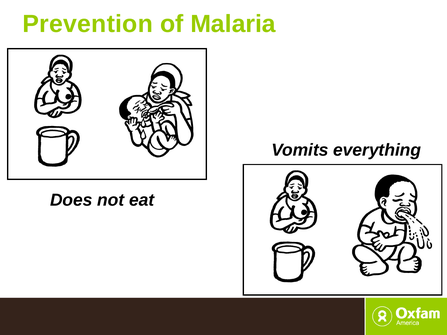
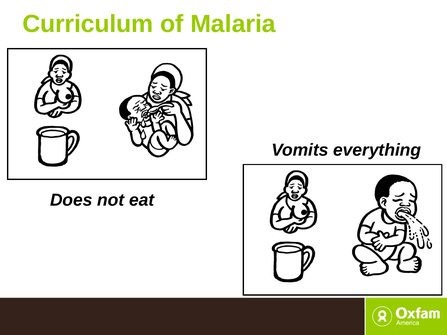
Prevention: Prevention -> Curriculum (88, 24)
